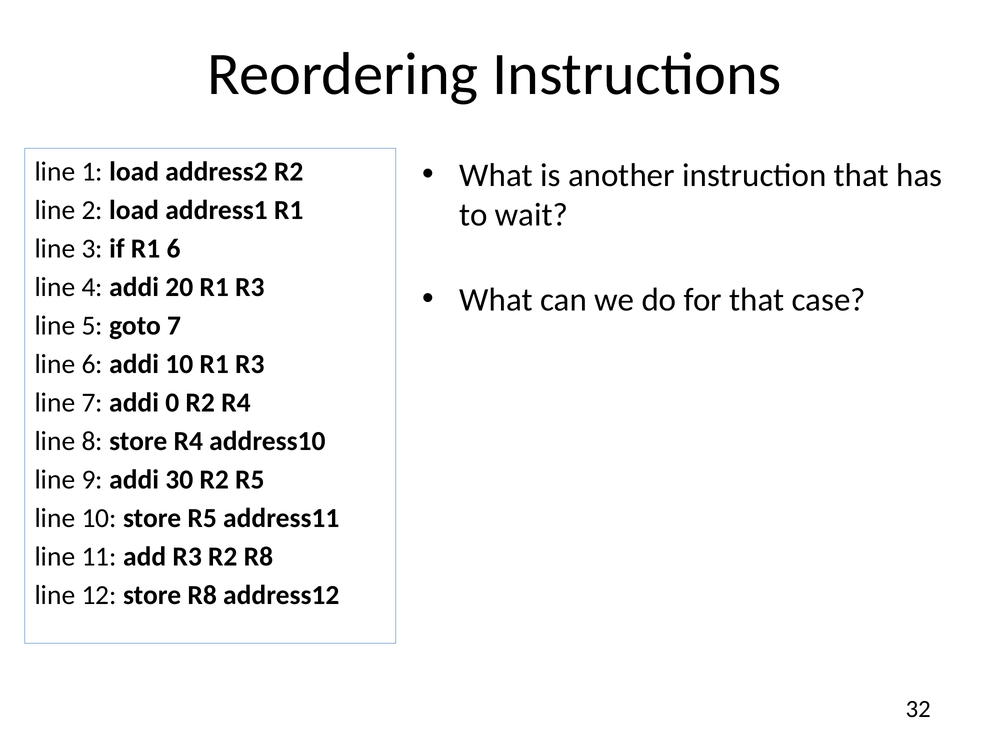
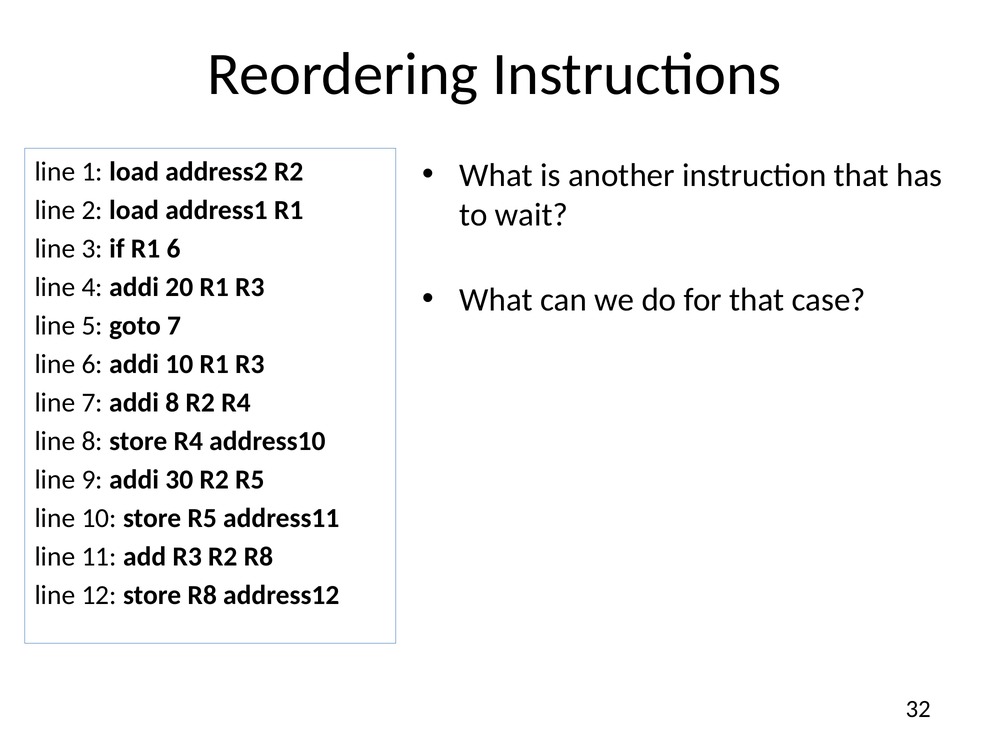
addi 0: 0 -> 8 (172, 403)
